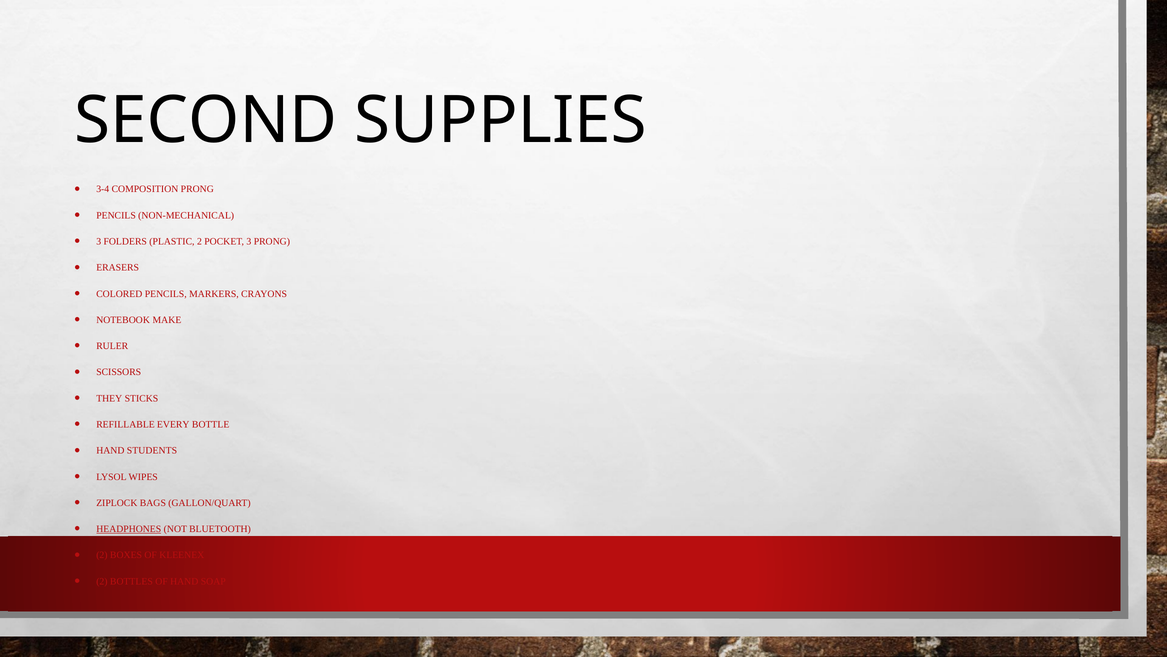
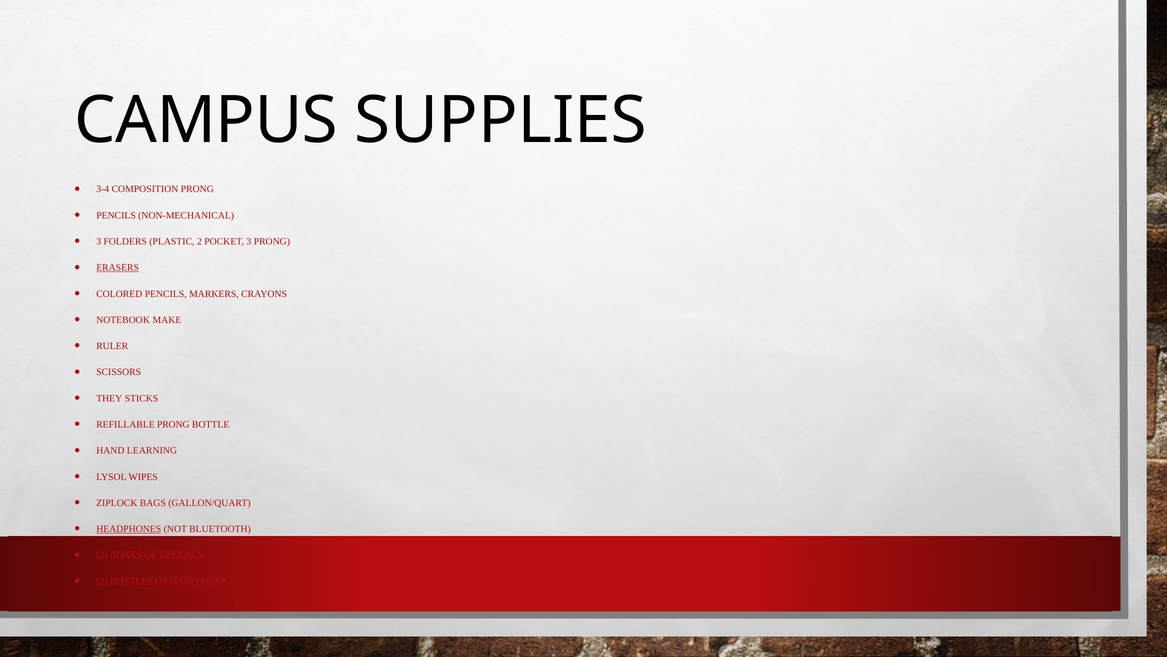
SECOND: SECOND -> CAMPUS (206, 120)
ERASERS underline: none -> present (118, 267)
REFILLABLE EVERY: EVERY -> PRONG (173, 424)
STUDENTS: STUDENTS -> LEARNING (152, 450)
